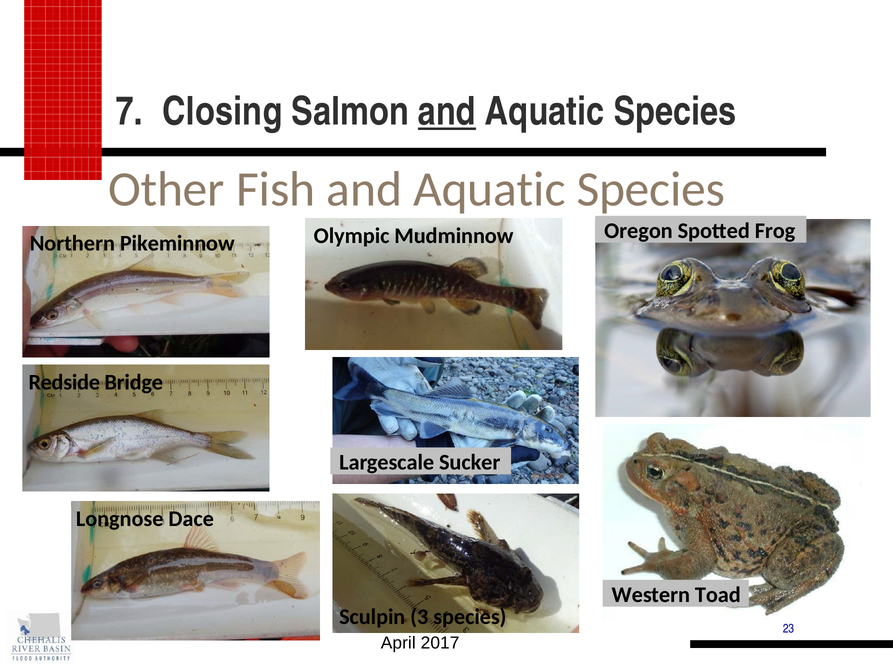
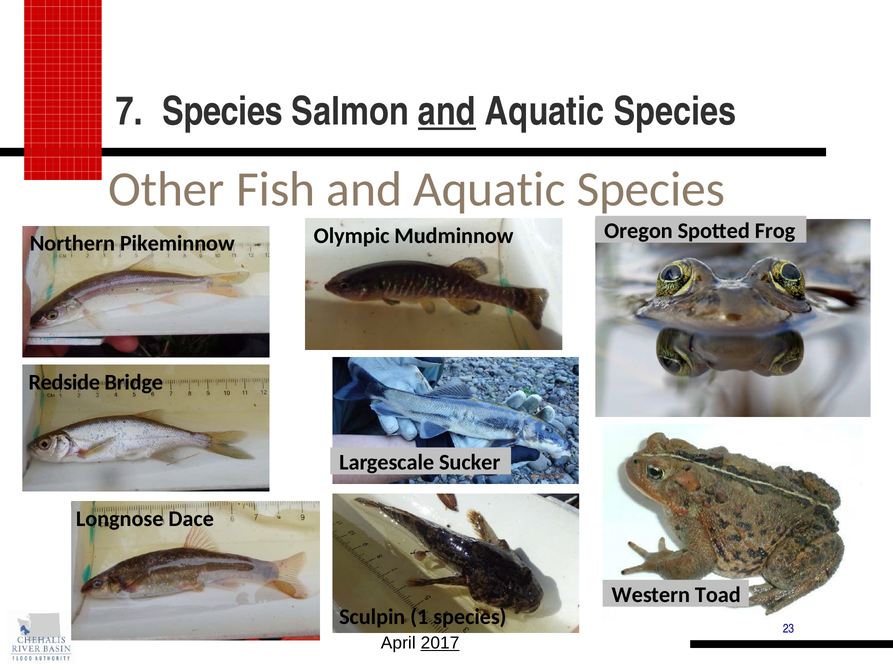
7 Closing: Closing -> Species (223, 112)
3: 3 -> 1 (419, 617)
2017 underline: none -> present (440, 643)
